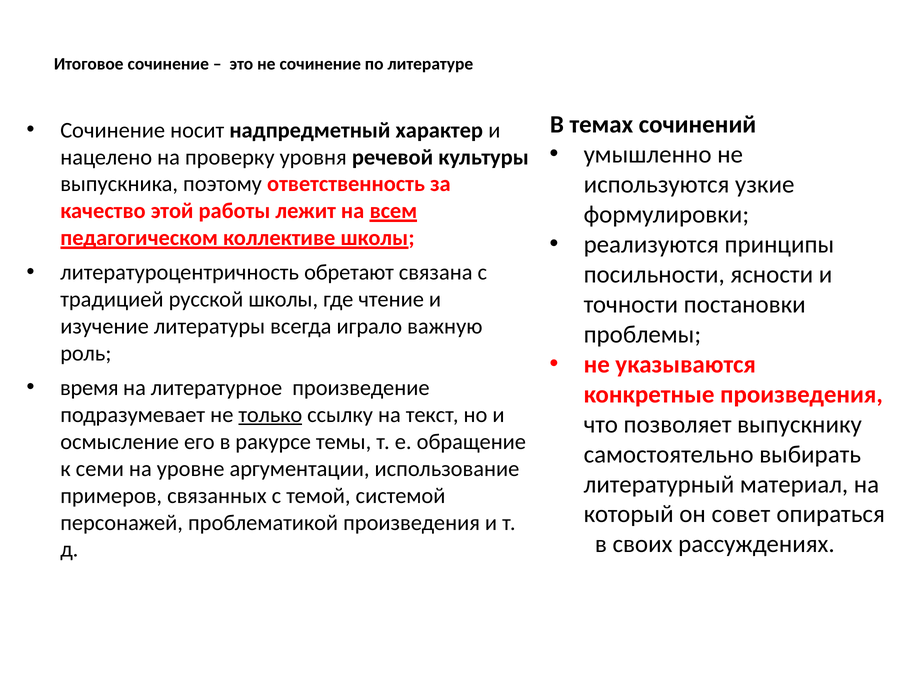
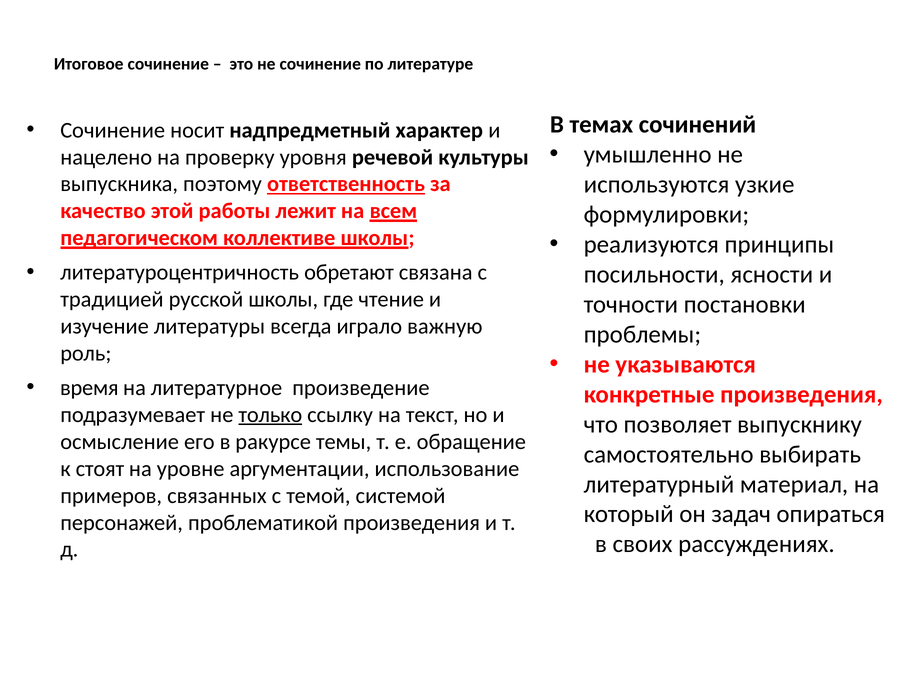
ответственность underline: none -> present (346, 184)
семи: семи -> стоят (100, 468)
совет: совет -> задач (741, 514)
